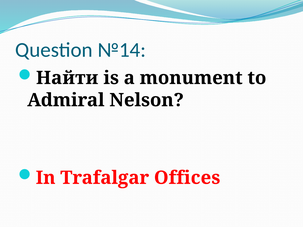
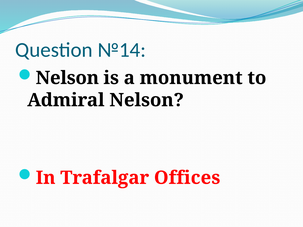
Найти: Найти -> Nelson (67, 78)
